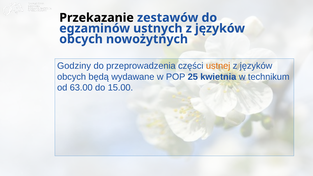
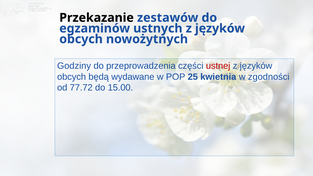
ustnej colour: orange -> red (218, 66)
technikum: technikum -> zgodności (269, 77)
63.00: 63.00 -> 77.72 (81, 88)
